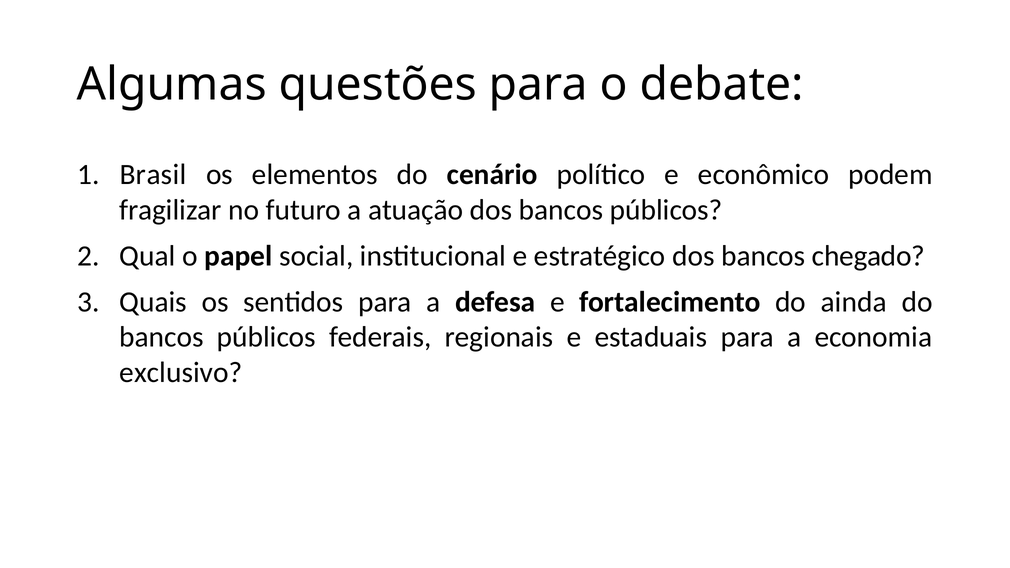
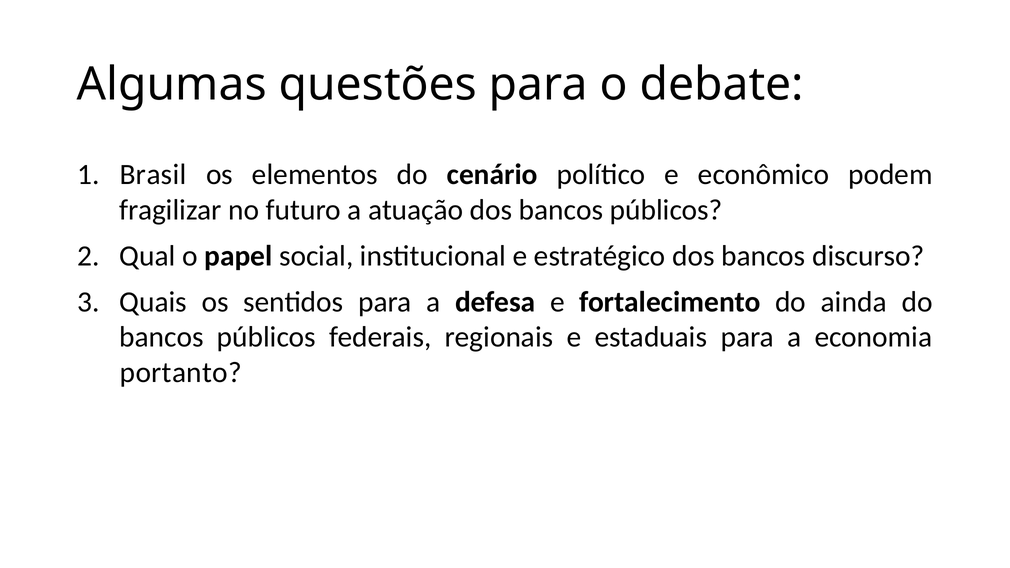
chegado: chegado -> discurso (868, 256)
exclusivo: exclusivo -> portanto (181, 373)
